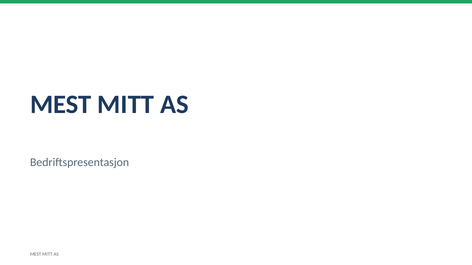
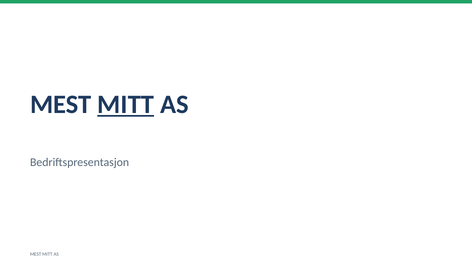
MITT underline: none -> present (126, 105)
